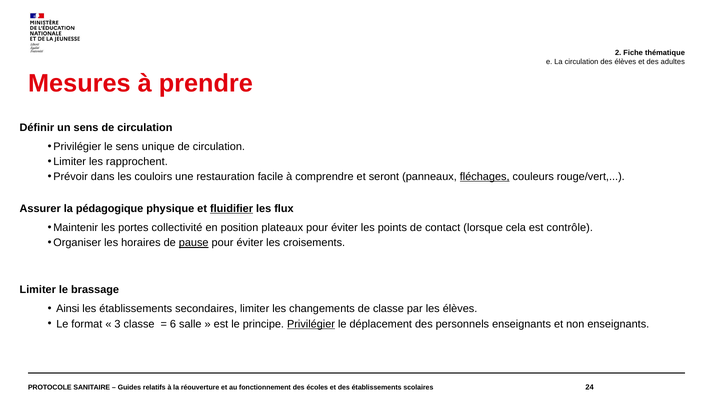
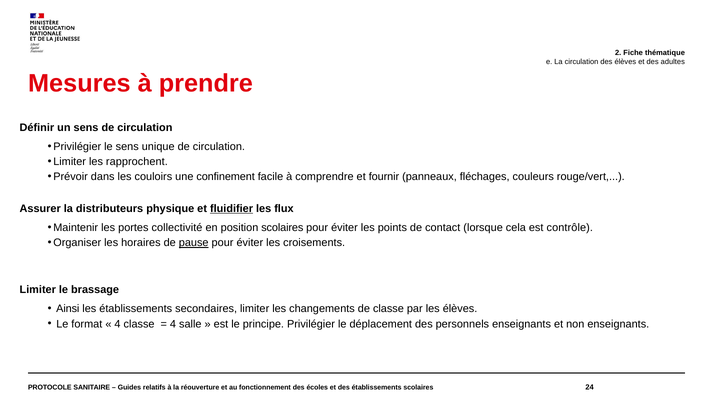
restauration: restauration -> confinement (226, 177)
seront: seront -> fournir (384, 177)
fléchages underline: present -> none (485, 177)
pédagogique: pédagogique -> distributeurs (110, 209)
position plateaux: plateaux -> scolaires (282, 228)
3: 3 -> 4 (117, 324)
6: 6 -> 4 (173, 324)
Privilégier underline: present -> none (311, 324)
